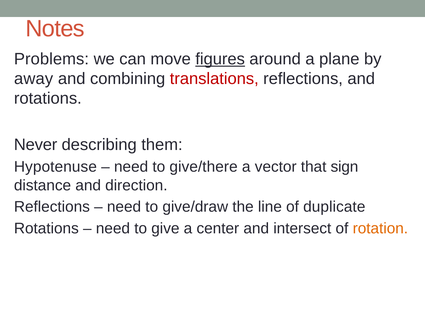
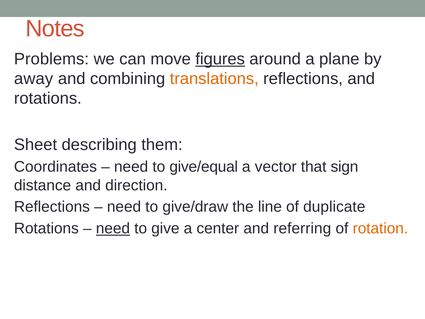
translations colour: red -> orange (214, 79)
Never: Never -> Sheet (36, 145)
Hypotenuse: Hypotenuse -> Coordinates (55, 167)
give/there: give/there -> give/equal (204, 167)
need underline: none -> present (113, 228)
intersect: intersect -> referring (302, 228)
